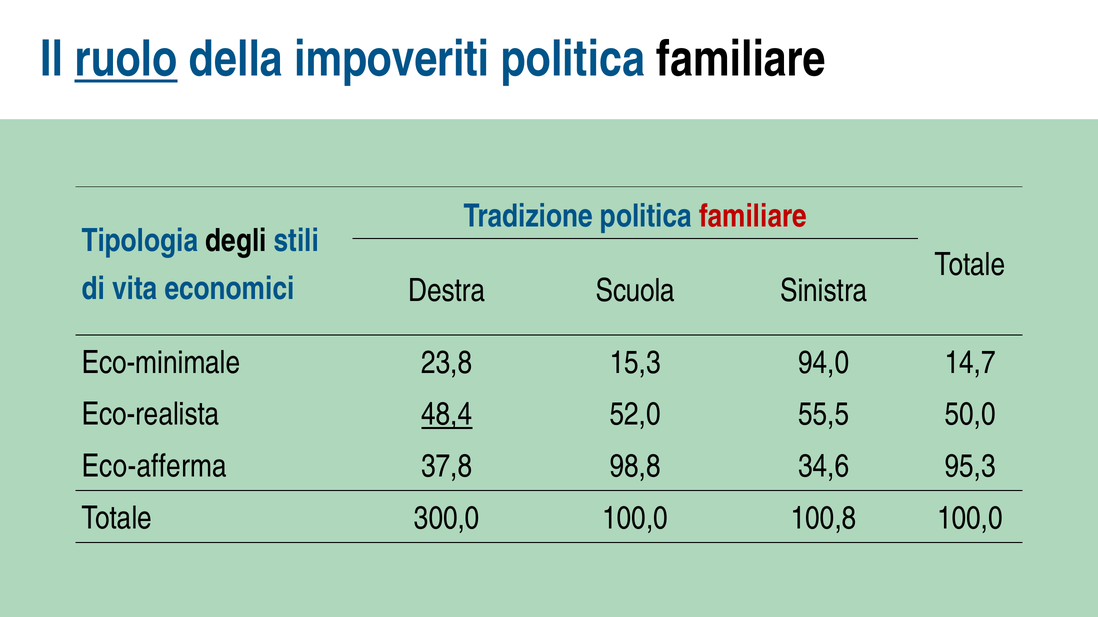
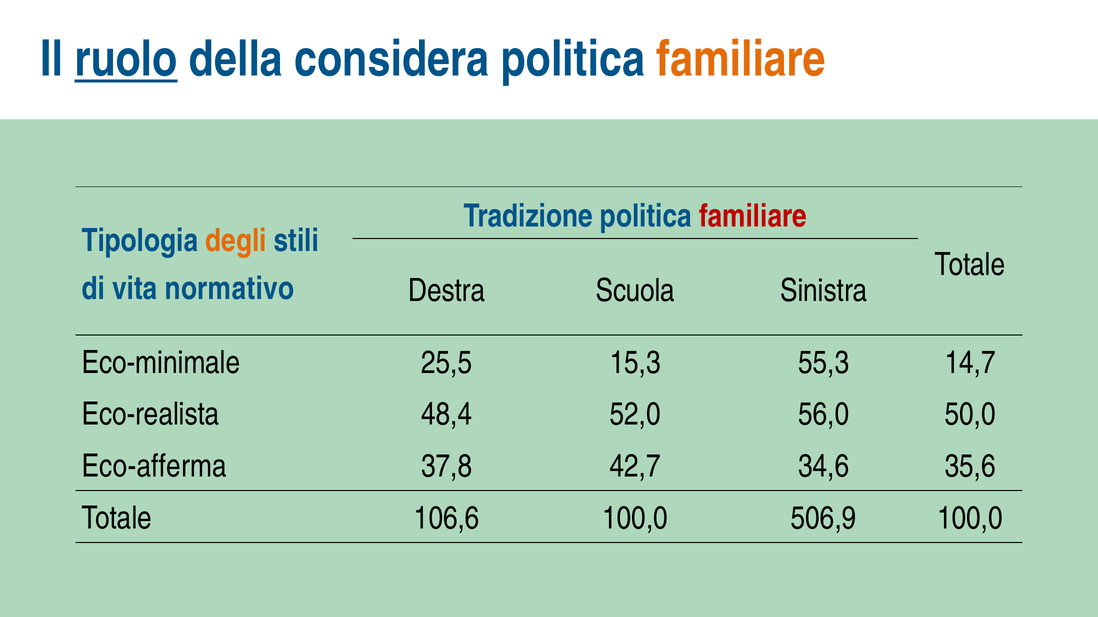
impoveriti: impoveriti -> considera (392, 59)
familiare colour: black -> orange (741, 59)
degli colour: black -> orange (236, 241)
economici: economici -> normativo (229, 289)
23,8: 23,8 -> 25,5 (447, 363)
94,0: 94,0 -> 55,3 (824, 363)
48,4 underline: present -> none (447, 415)
55,5: 55,5 -> 56,0 (824, 415)
98,8: 98,8 -> 42,7 (635, 467)
95,3: 95,3 -> 35,6 (970, 467)
300,0: 300,0 -> 106,6 (447, 519)
100,8: 100,8 -> 506,9 (824, 519)
